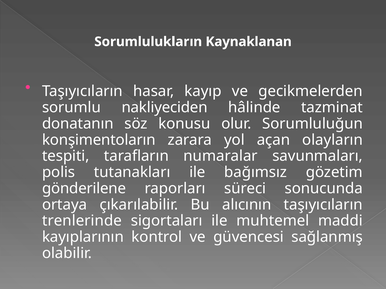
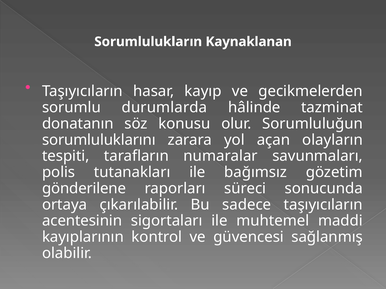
nakliyeciden: nakliyeciden -> durumlarda (164, 108)
konşimentoların: konşimentoların -> sorumluluklarını (99, 140)
alıcının: alıcının -> sadece (247, 205)
trenlerinde: trenlerinde -> acentesinin (82, 221)
